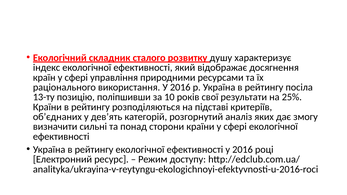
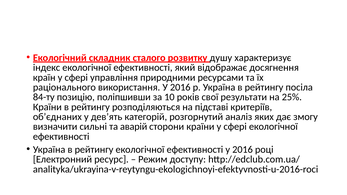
13-ту: 13-ту -> 84-ту (44, 97)
понад: понад -> аварій (134, 127)
